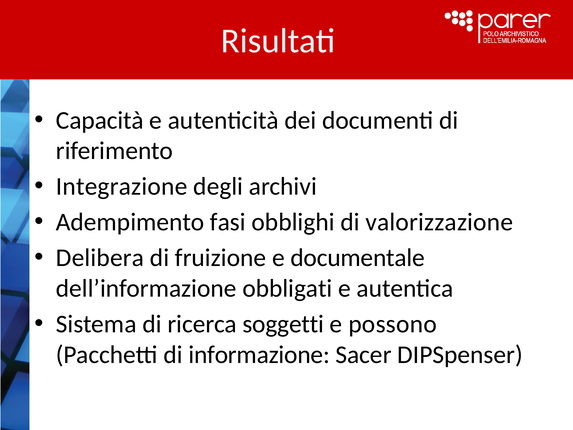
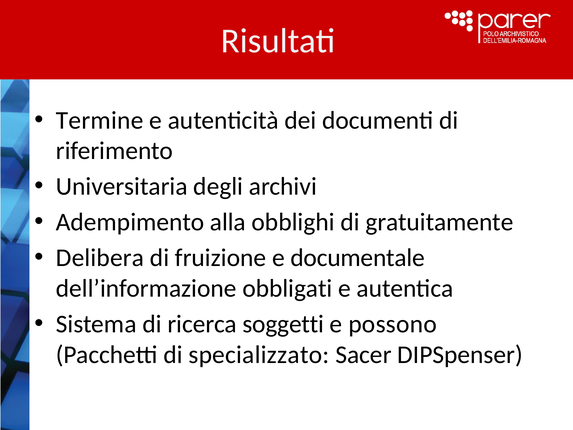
Capacità: Capacità -> Termine (100, 120)
Integrazione: Integrazione -> Universitaria (122, 186)
fasi: fasi -> alla (228, 222)
valorizzazione: valorizzazione -> gratuitamente (439, 222)
informazione: informazione -> specializzato (259, 355)
